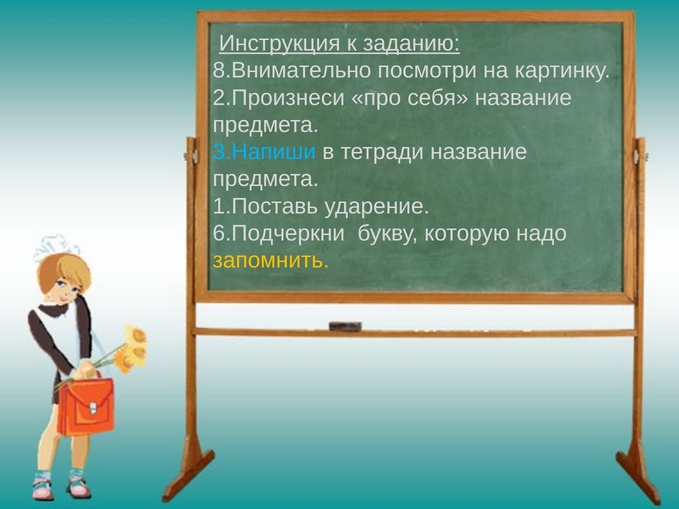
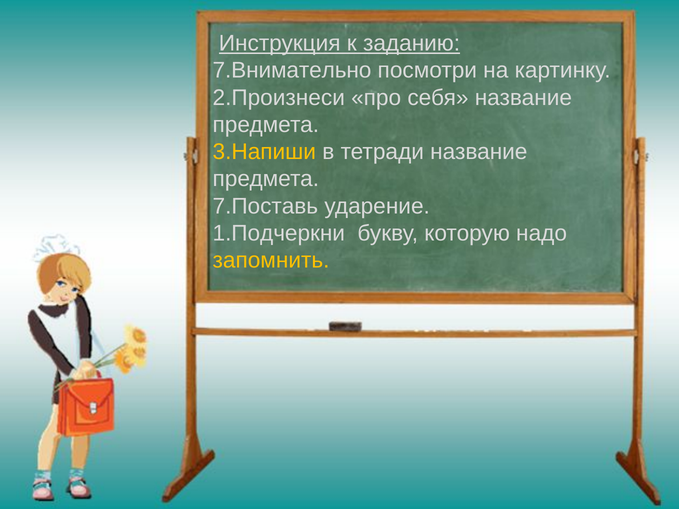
8.Внимательно: 8.Внимательно -> 7.Внимательно (292, 70)
3.Напиши colour: light blue -> yellow (264, 152)
1.Поставь: 1.Поставь -> 7.Поставь (265, 206)
6.Подчеркни: 6.Подчеркни -> 1.Подчеркни (279, 233)
